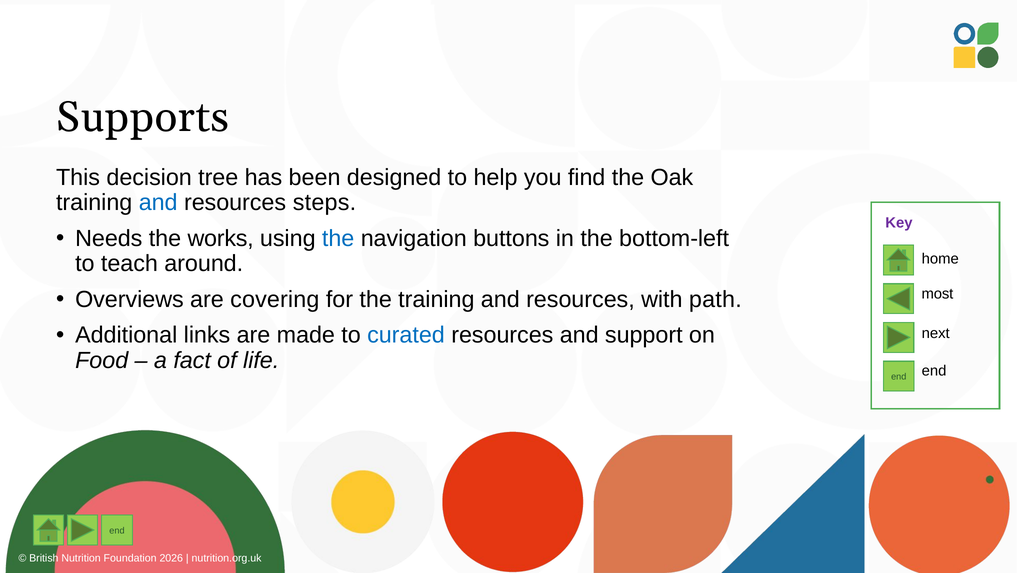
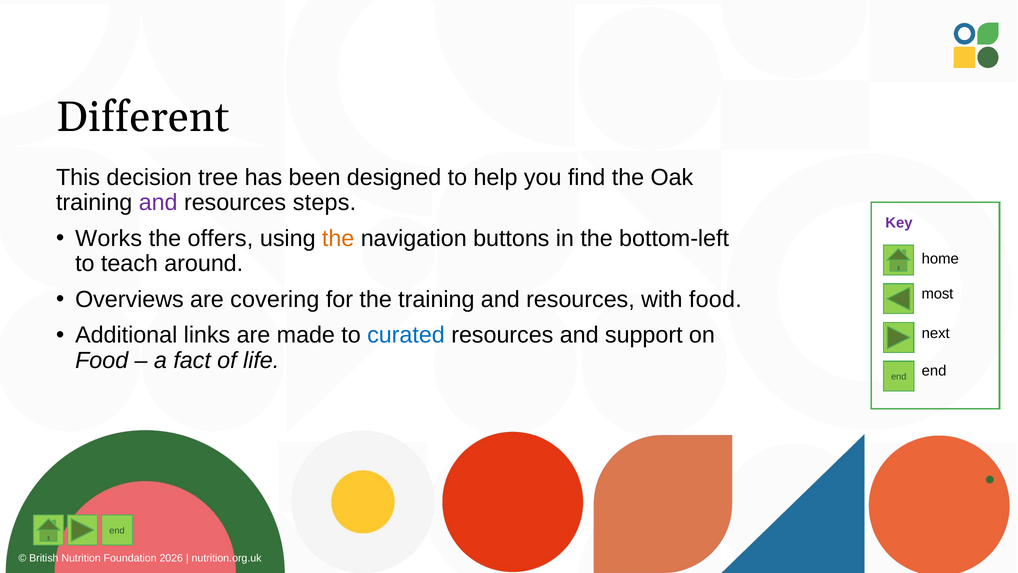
Supports: Supports -> Different (143, 117)
and colour: blue -> purple (158, 202)
Needs: Needs -> Works (109, 238)
works: works -> offers (220, 238)
the colour: blue -> orange (338, 238)
with path: path -> food (715, 299)
